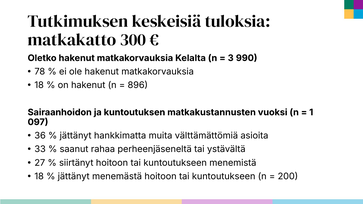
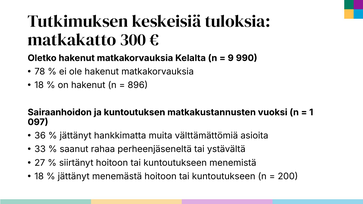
3: 3 -> 9 (231, 58)
